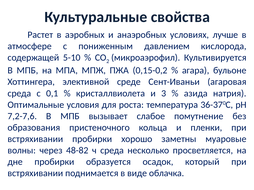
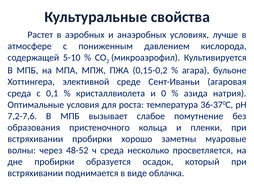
3: 3 -> 0 (164, 94)
48-82: 48-82 -> 48-52 (77, 151)
